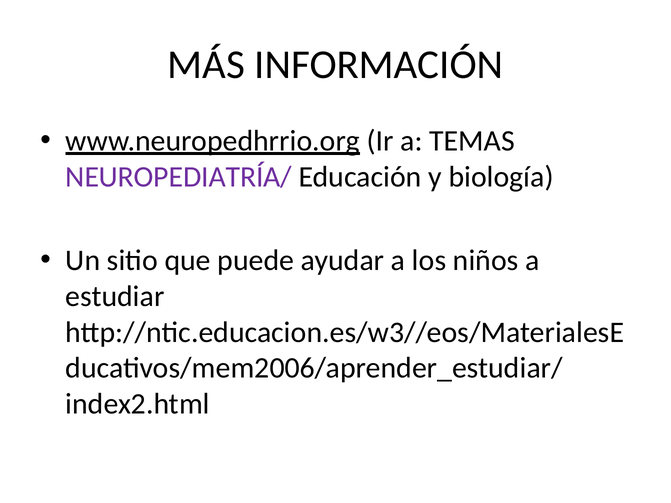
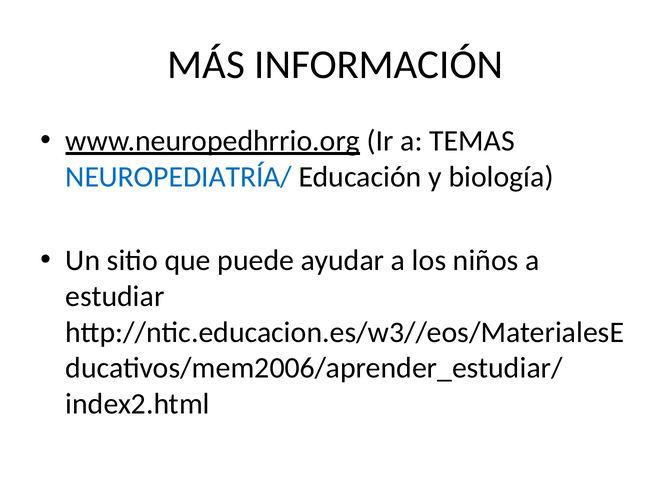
NEUROPEDIATRÍA/ colour: purple -> blue (179, 177)
